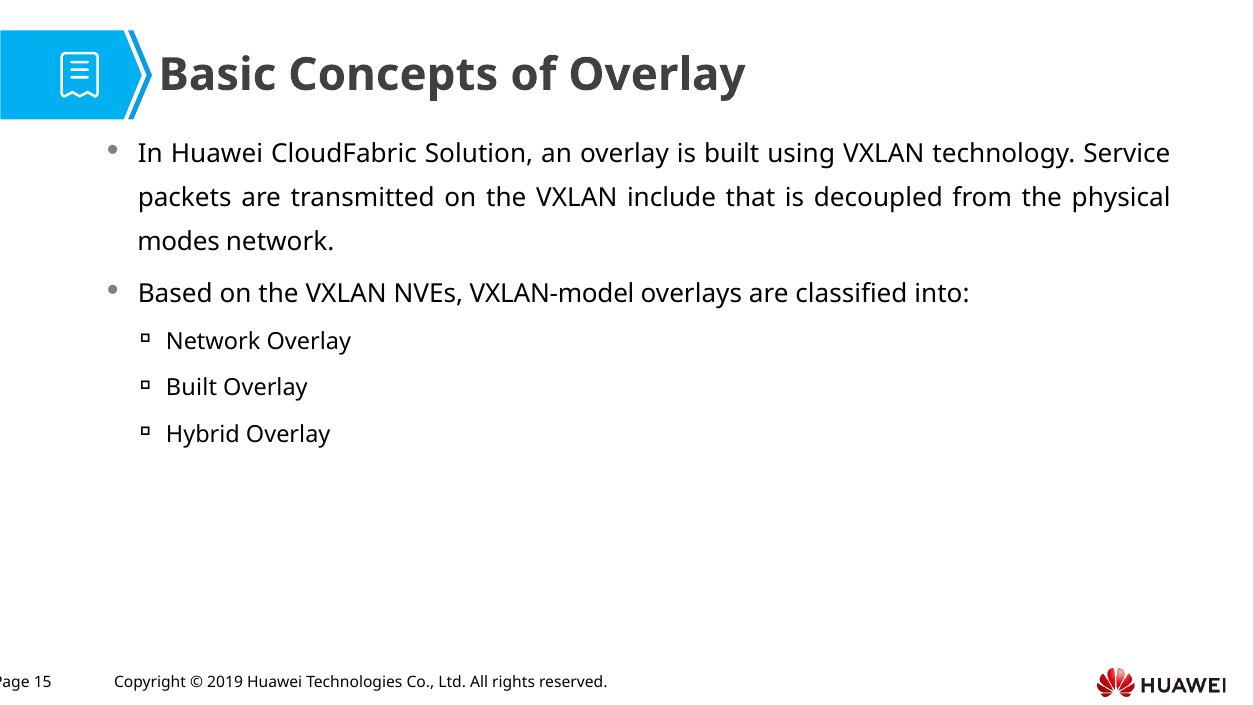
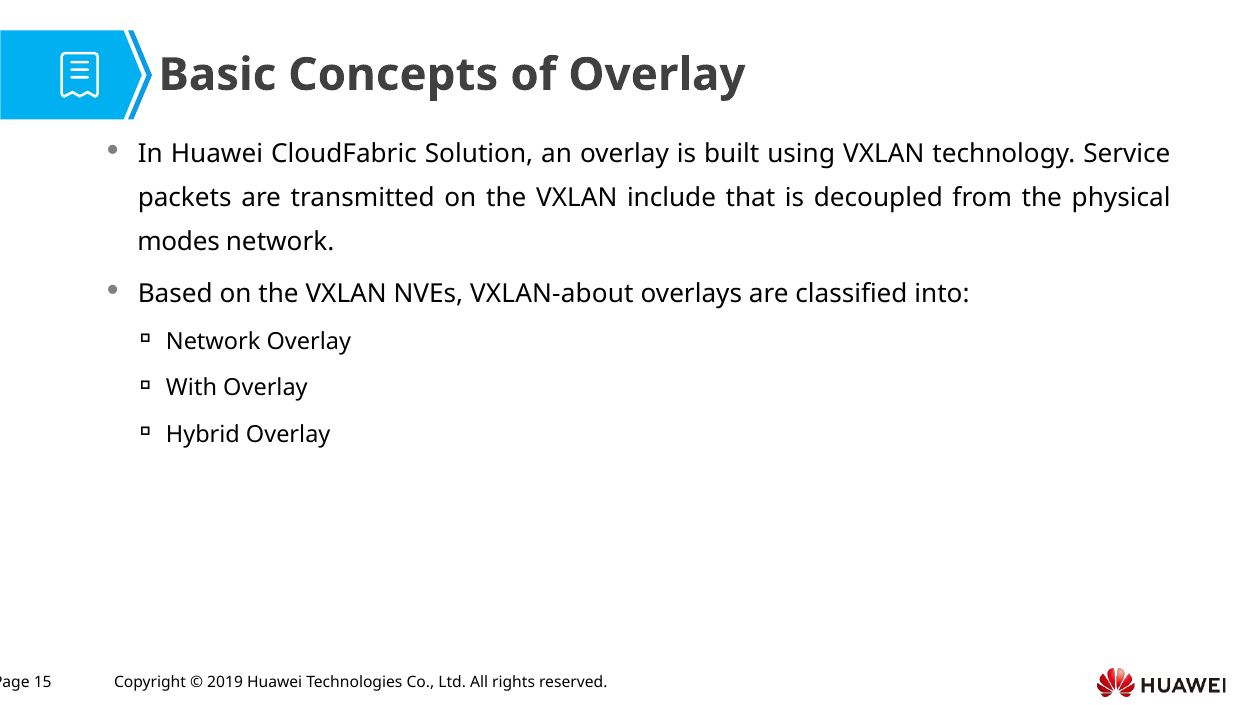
VXLAN-model: VXLAN-model -> VXLAN-about (552, 293)
Built: Built -> With (192, 388)
